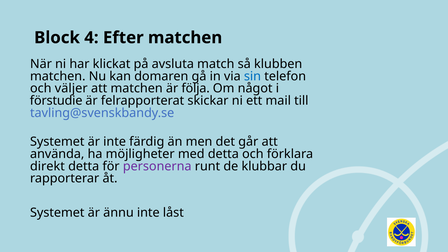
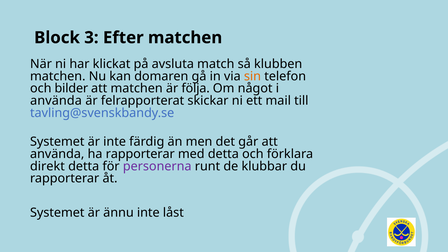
4: 4 -> 3 (91, 38)
sin colour: blue -> orange (252, 76)
väljer: väljer -> bilder (71, 88)
förstudie: förstudie -> använda (56, 101)
ha möjligheter: möjligheter -> rapporterar (140, 154)
